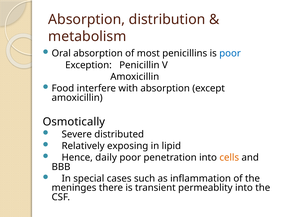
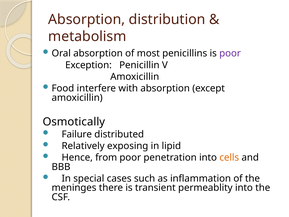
poor colour: blue -> purple (230, 53)
Severe: Severe -> Failure (77, 134)
daily: daily -> from (106, 157)
